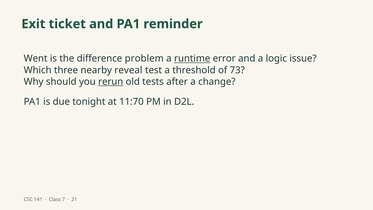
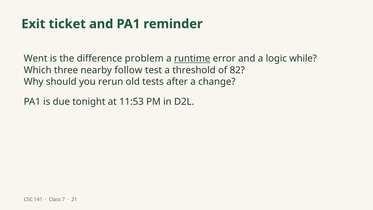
issue: issue -> while (303, 59)
reveal: reveal -> follow (128, 70)
73: 73 -> 82 (237, 70)
rerun underline: present -> none (111, 82)
11:70: 11:70 -> 11:53 (131, 102)
